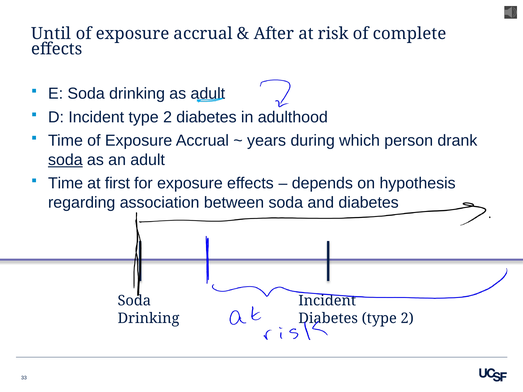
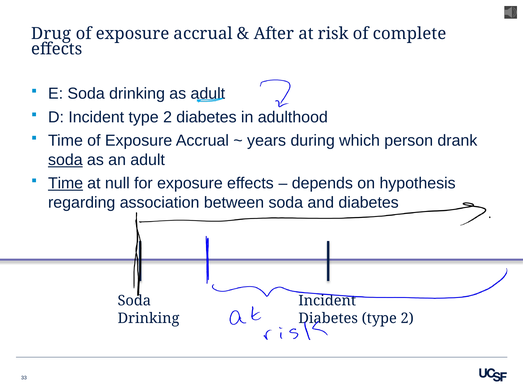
Until: Until -> Drug (51, 34)
Time underline: none -> present (66, 183)
first: first -> null (117, 183)
